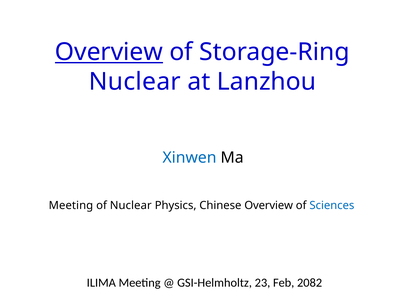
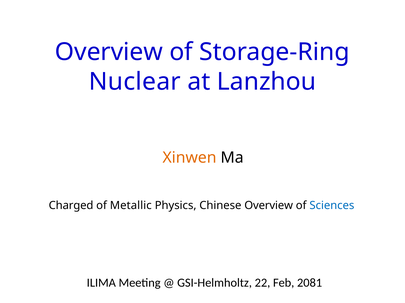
Overview underline: present -> none (109, 52)
Xinwen colour: blue -> orange (190, 158)
Meeting: Meeting -> Charged (71, 206)
of Nuclear: Nuclear -> Metallic (131, 206)
23: 23 -> 22 (263, 283)
2082: 2082 -> 2081 (310, 283)
